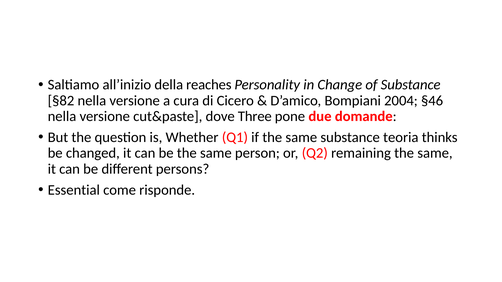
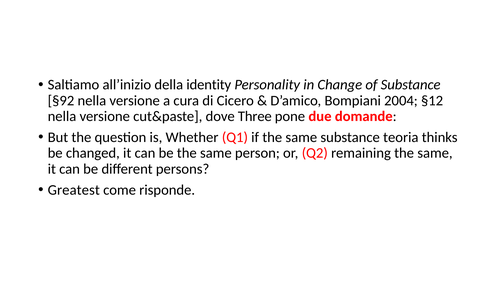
reaches: reaches -> identity (209, 85)
§82: §82 -> §92 (61, 101)
§46: §46 -> §12 (432, 101)
Essential: Essential -> Greatest (74, 190)
